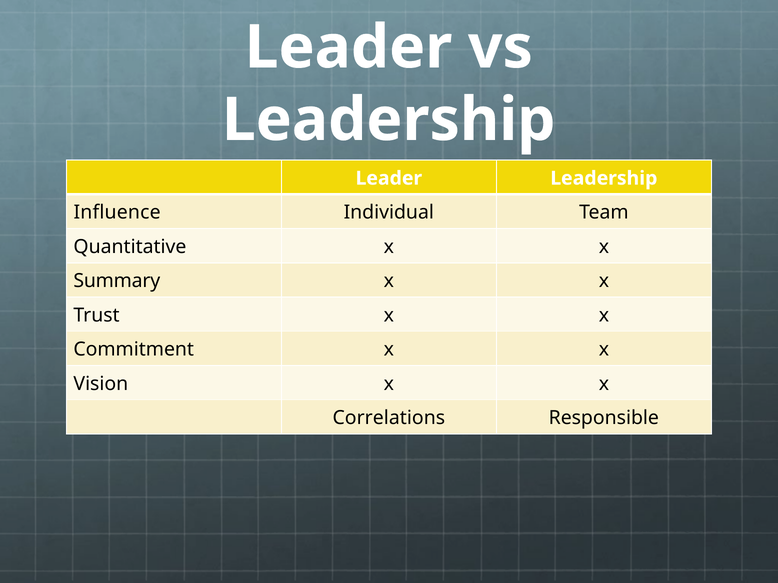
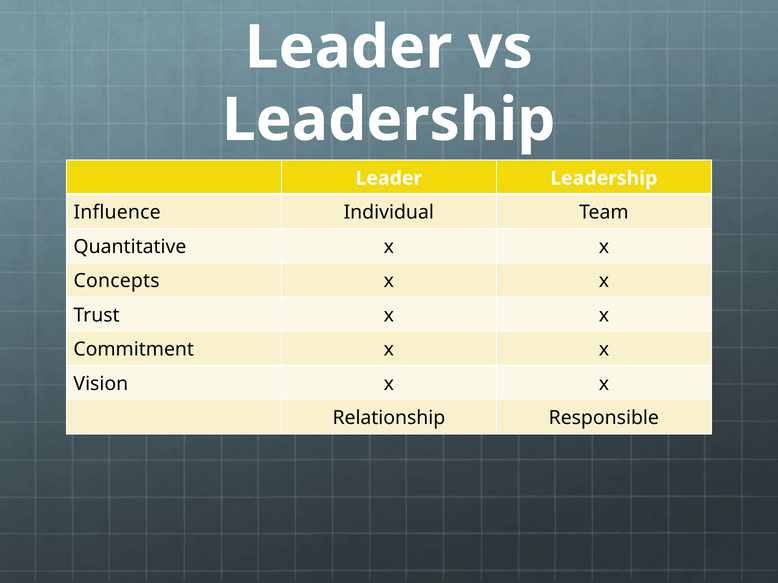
Summary: Summary -> Concepts (117, 281)
Correlations: Correlations -> Relationship (389, 418)
